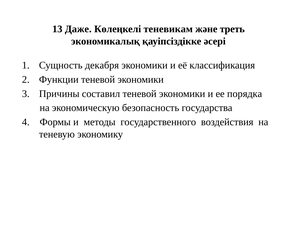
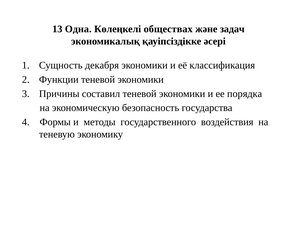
Даже: Даже -> Одна (78, 29)
теневикам: теневикам -> обществах (168, 29)
треть: треть -> задач (232, 29)
